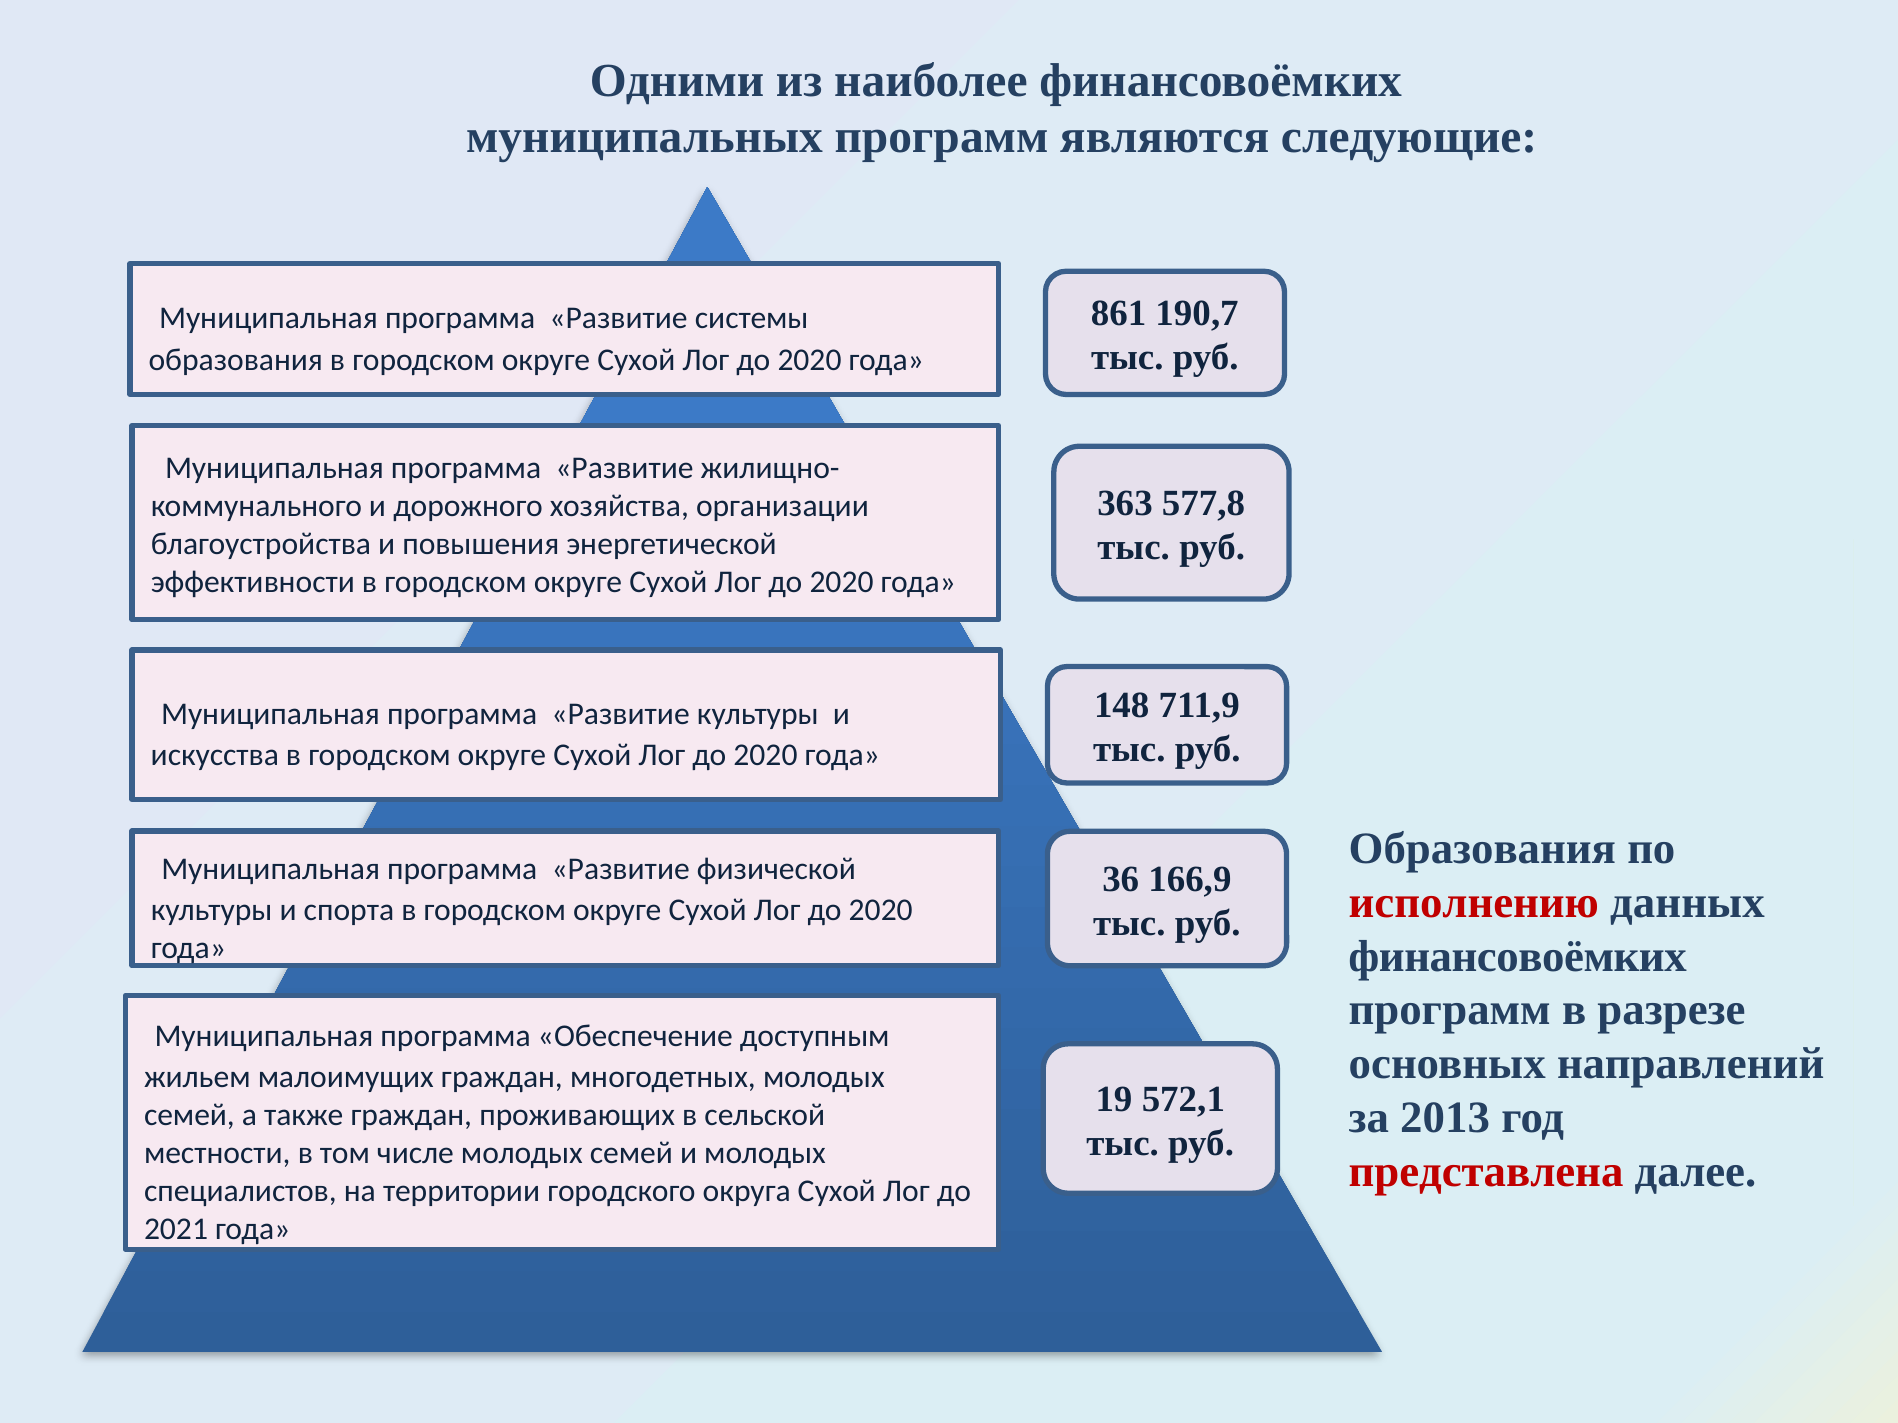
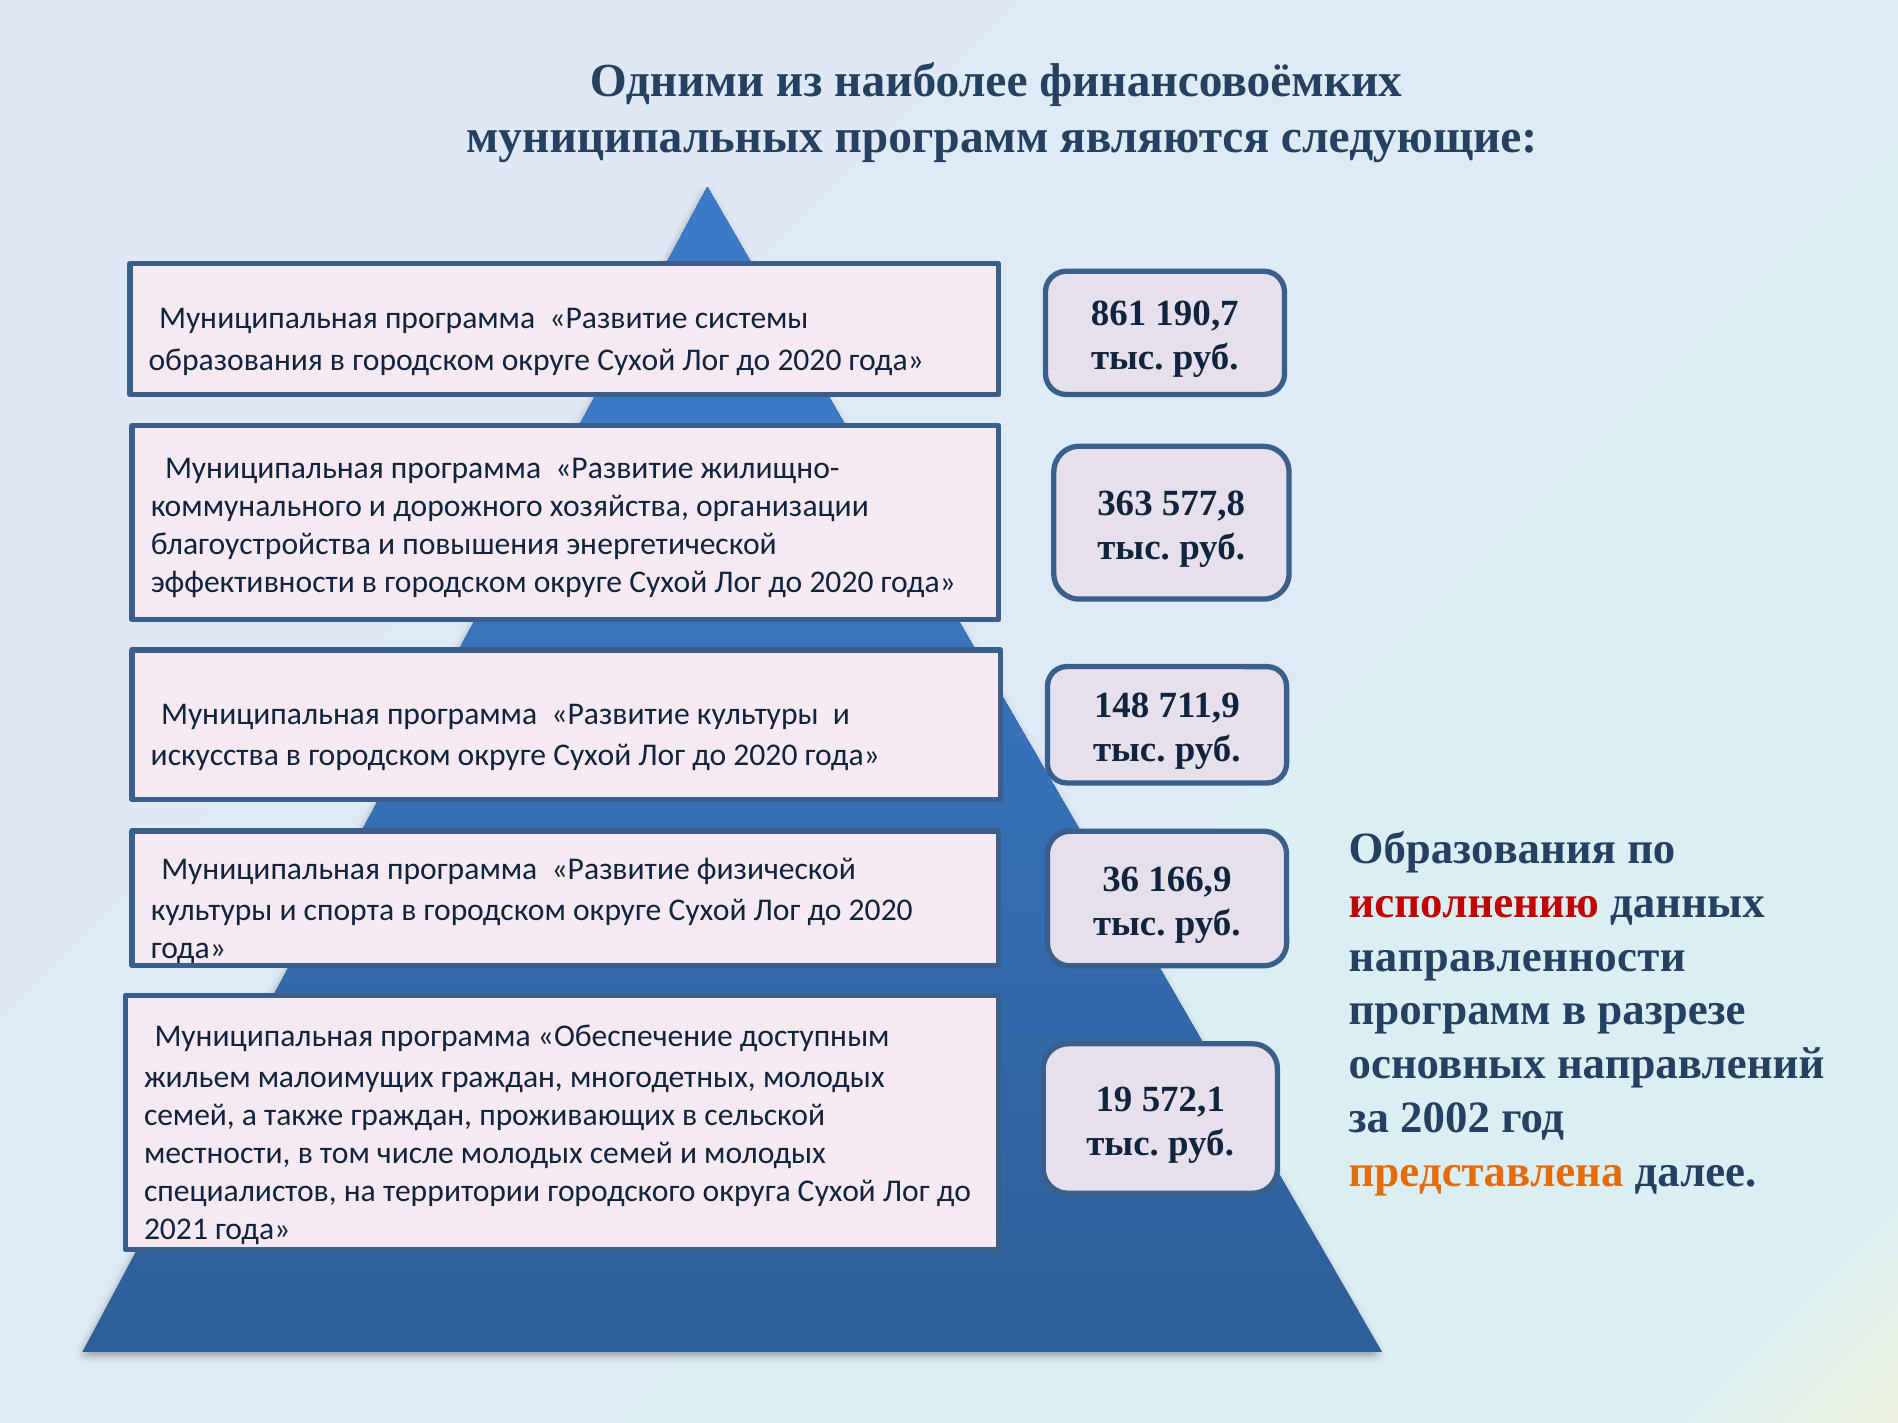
финансовоёмких: финансовоёмких -> направленности (1517, 957)
2013: 2013 -> 2002 (1445, 1118)
представлена colour: red -> orange (1486, 1172)
